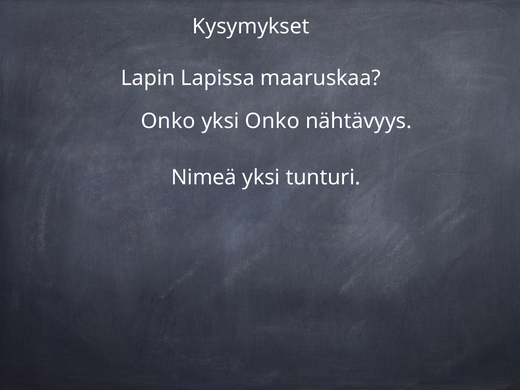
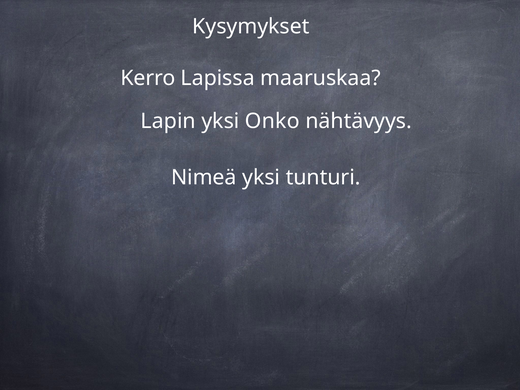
Lapin: Lapin -> Kerro (148, 78)
Onko: Onko -> Lapin (168, 121)
